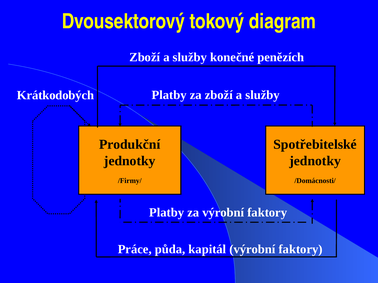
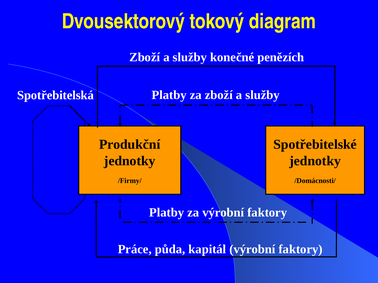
Krátkodobých: Krátkodobých -> Spotřebitelská (55, 95)
